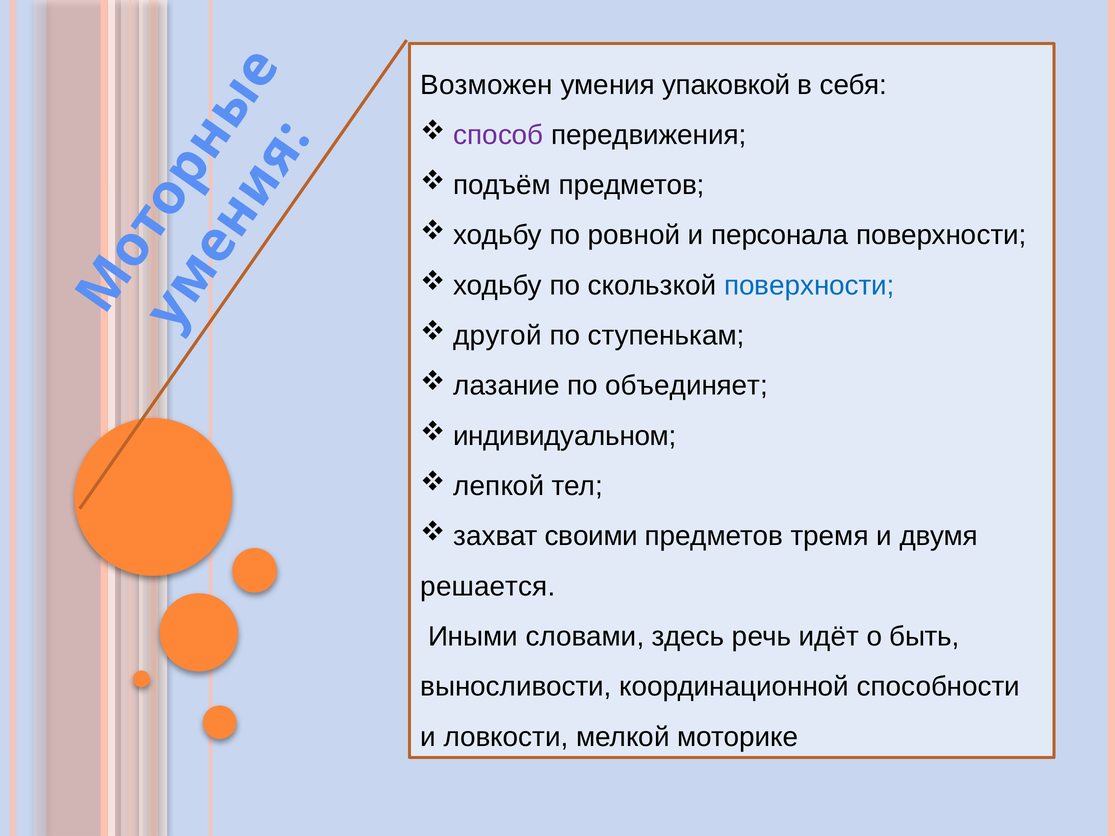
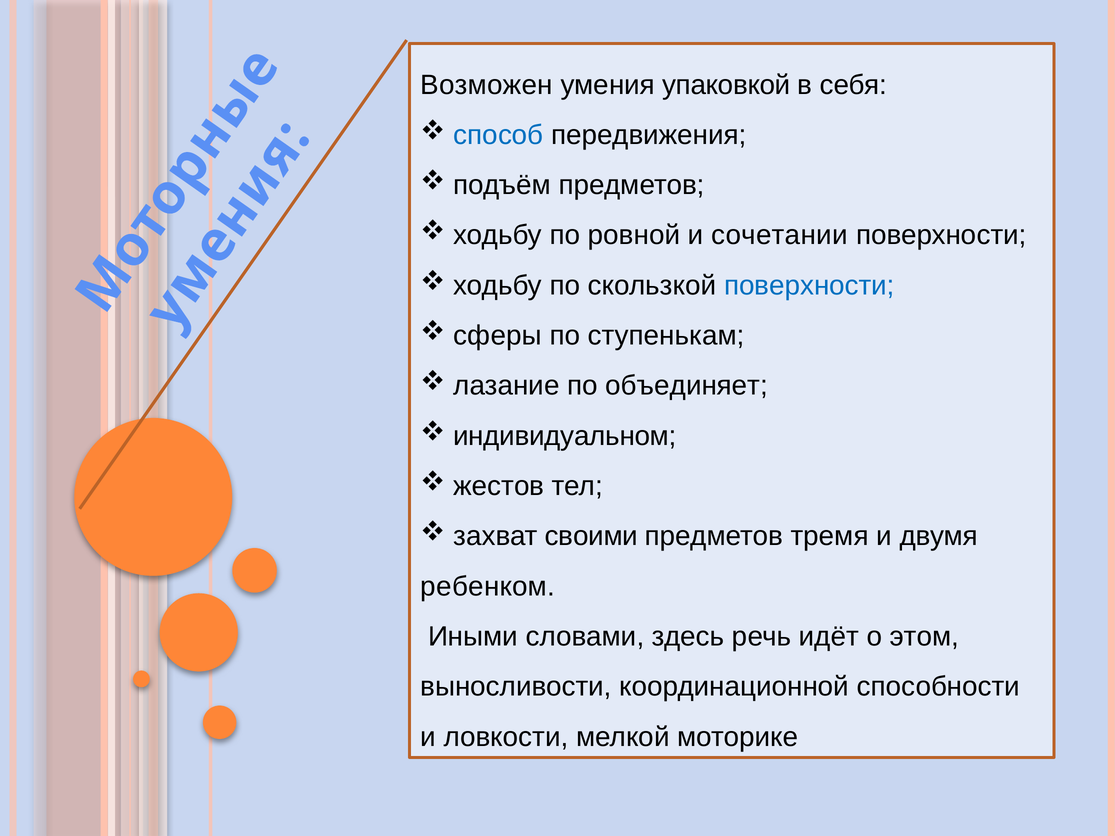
способ colour: purple -> blue (498, 135)
персонала: персонала -> сочетании (780, 235)
другой: другой -> сферы (498, 336)
лепкой: лепкой -> жестов (499, 486)
решается: решается -> ребенком (488, 587)
быть: быть -> этом (924, 637)
